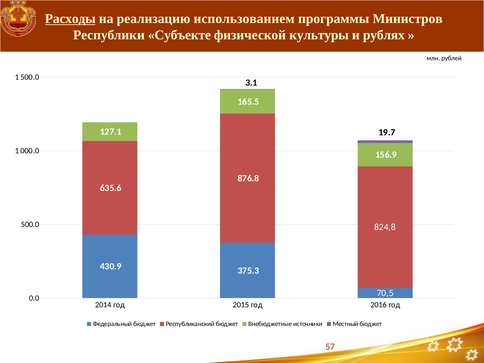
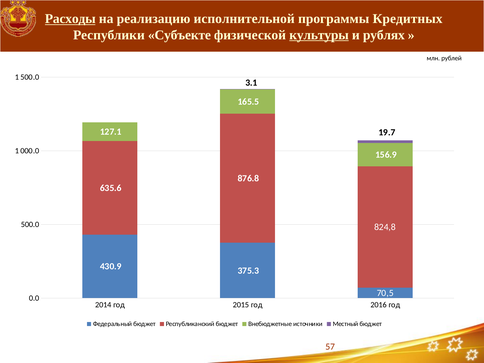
использованием: использованием -> исполнительной (244, 19)
Министров: Министров -> Кредитных (408, 19)
культуры underline: none -> present (319, 35)
